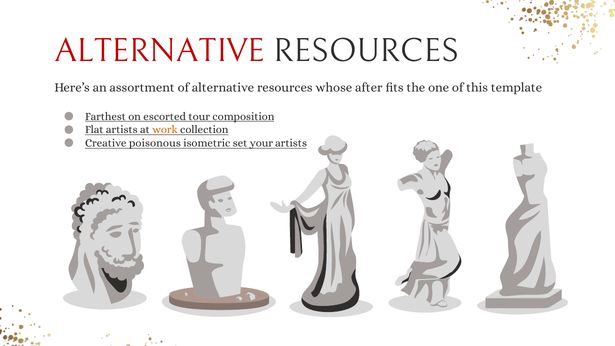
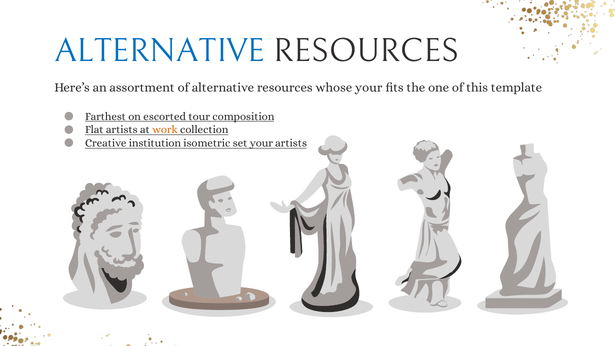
ALTERNATIVE colour: red -> blue (160, 50)
whose after: after -> your (369, 88)
poisonous: poisonous -> institution (155, 143)
